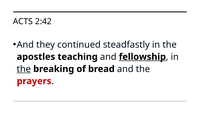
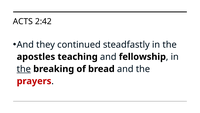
fellowship underline: present -> none (142, 57)
